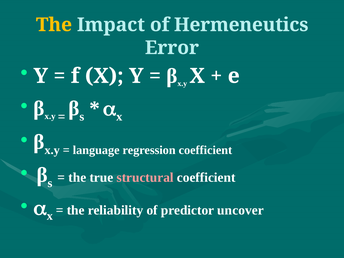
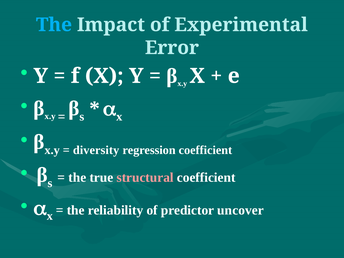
The colour: yellow -> light blue (54, 25)
Hermeneutics: Hermeneutics -> Experimental (241, 25)
language: language -> diversity (96, 150)
